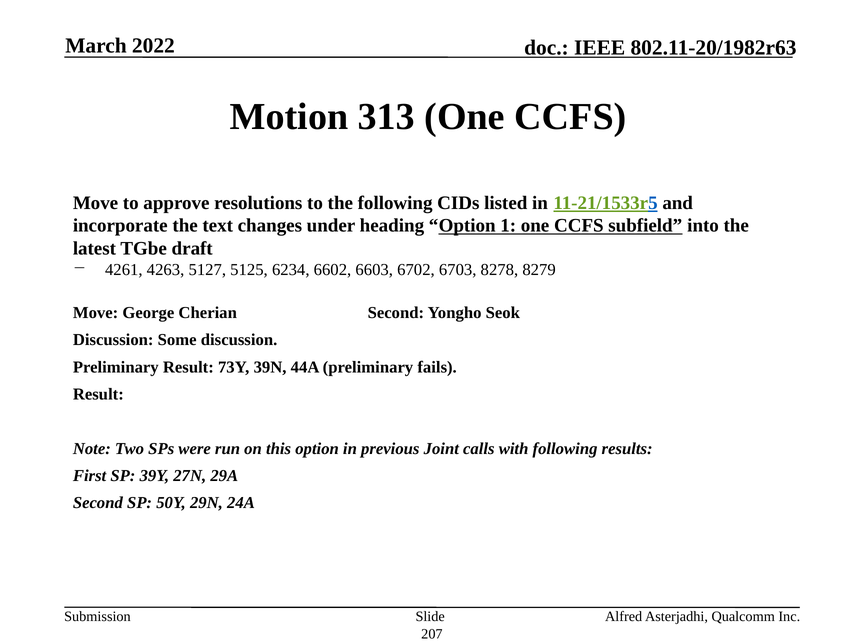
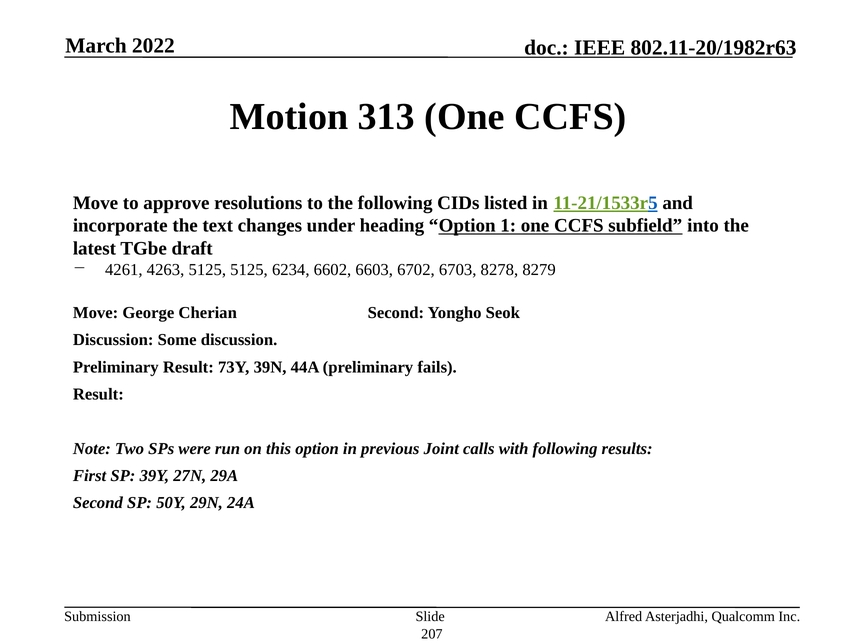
4263 5127: 5127 -> 5125 (207, 270)
